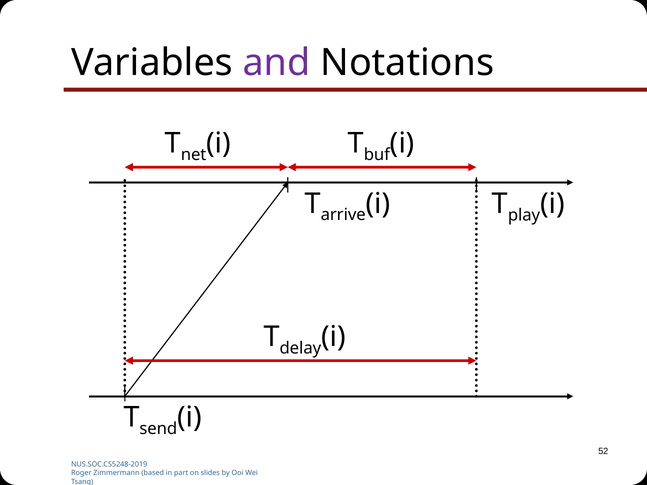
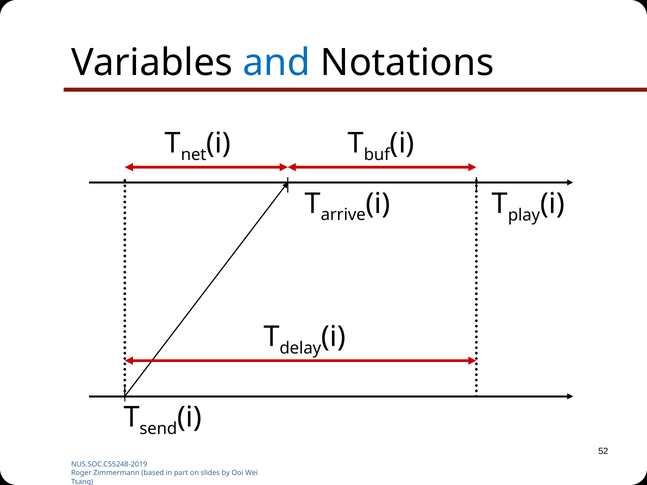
and colour: purple -> blue (277, 63)
